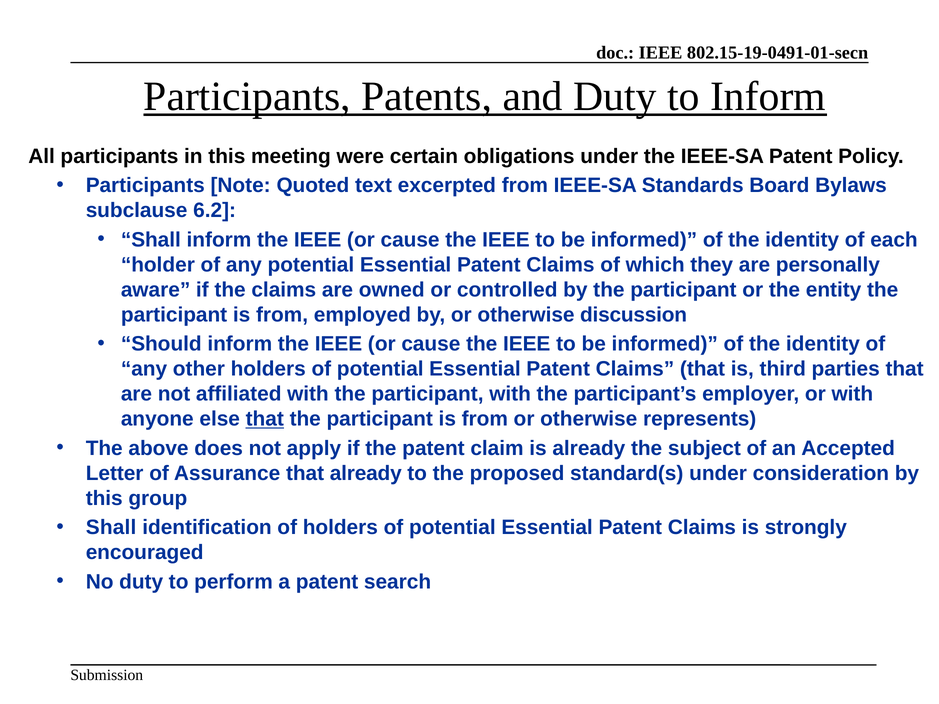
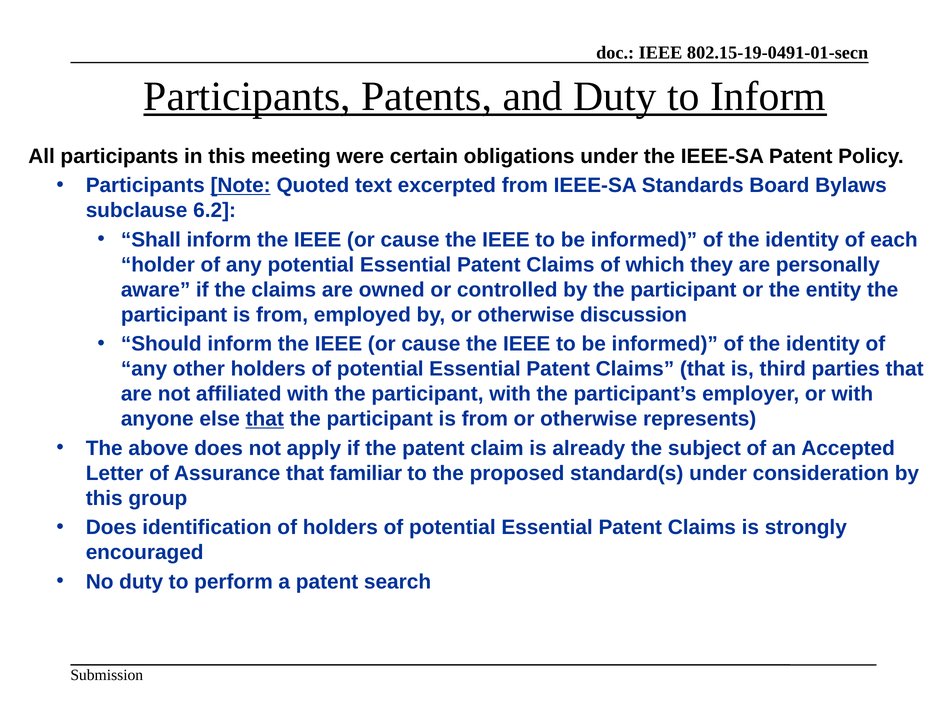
Note underline: none -> present (241, 186)
that already: already -> familiar (366, 473)
Shall: Shall -> Does (111, 528)
